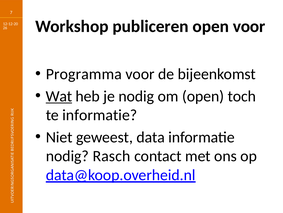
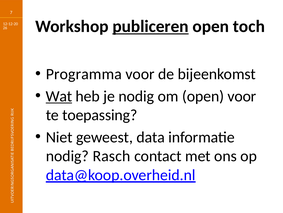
publiceren underline: none -> present (151, 26)
open voor: voor -> toch (249, 26)
open toch: toch -> voor (242, 96)
te informatie: informatie -> toepassing (100, 115)
